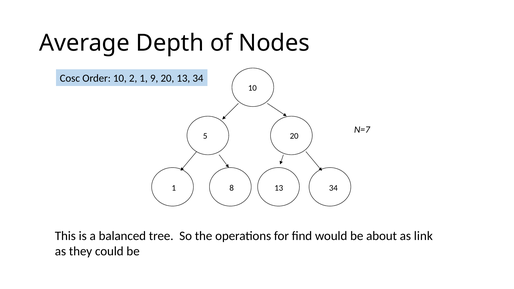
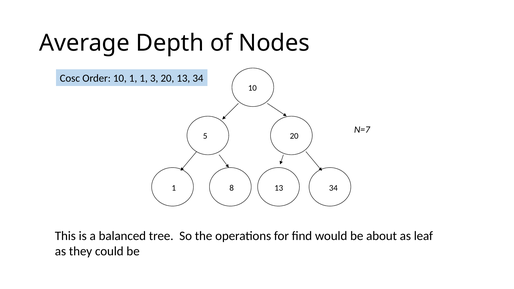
10 2: 2 -> 1 (133, 78)
9: 9 -> 3 (154, 78)
link: link -> leaf (423, 236)
